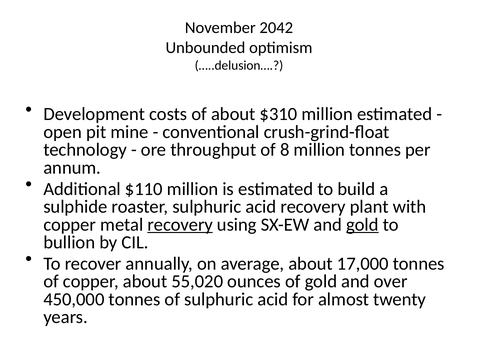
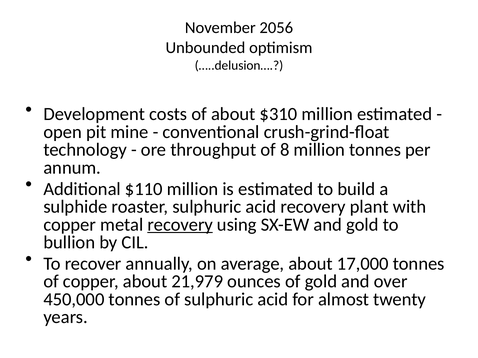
2042: 2042 -> 2056 (276, 28)
gold underline: present -> none (362, 225)
55,020: 55,020 -> 21,979 (197, 282)
